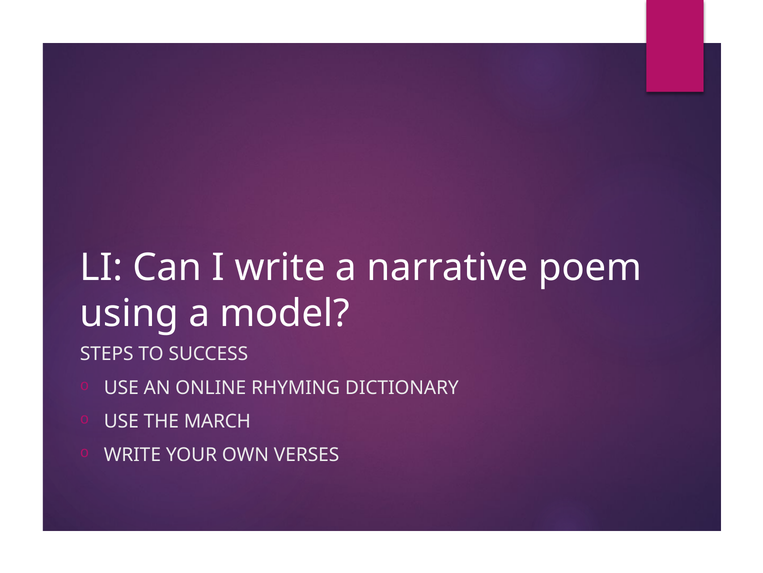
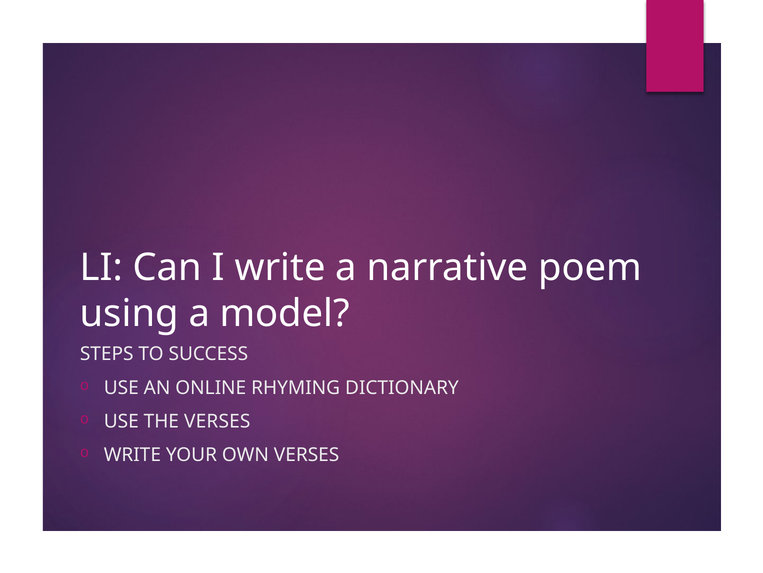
THE MARCH: MARCH -> VERSES (217, 421)
